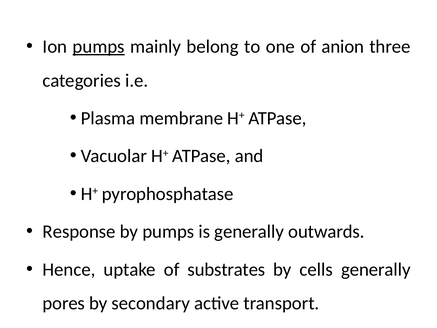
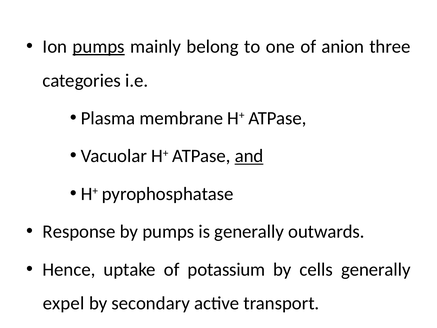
and underline: none -> present (249, 156)
substrates: substrates -> potassium (226, 269)
pores: pores -> expel (64, 303)
